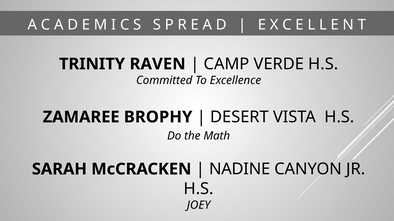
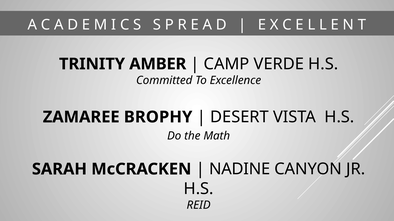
RAVEN: RAVEN -> AMBER (158, 64)
JOEY: JOEY -> REID (199, 206)
